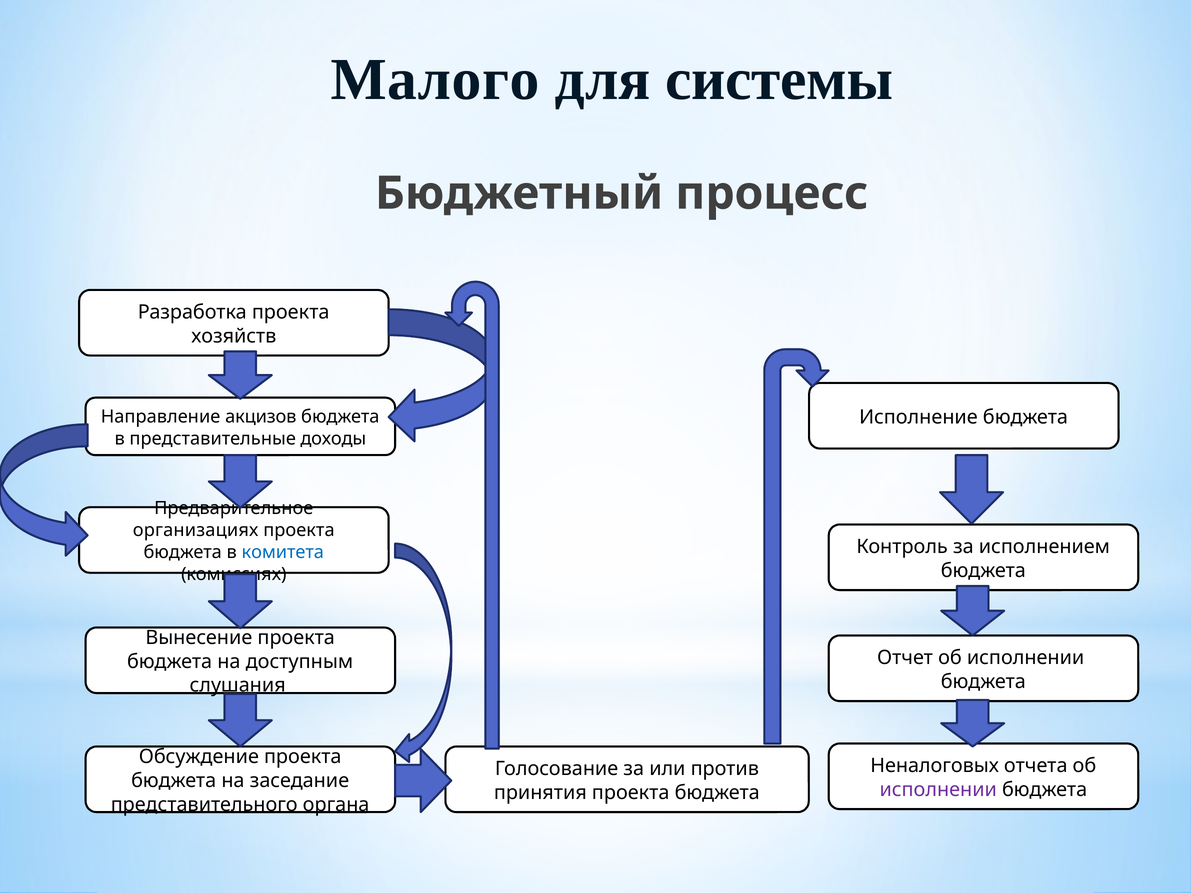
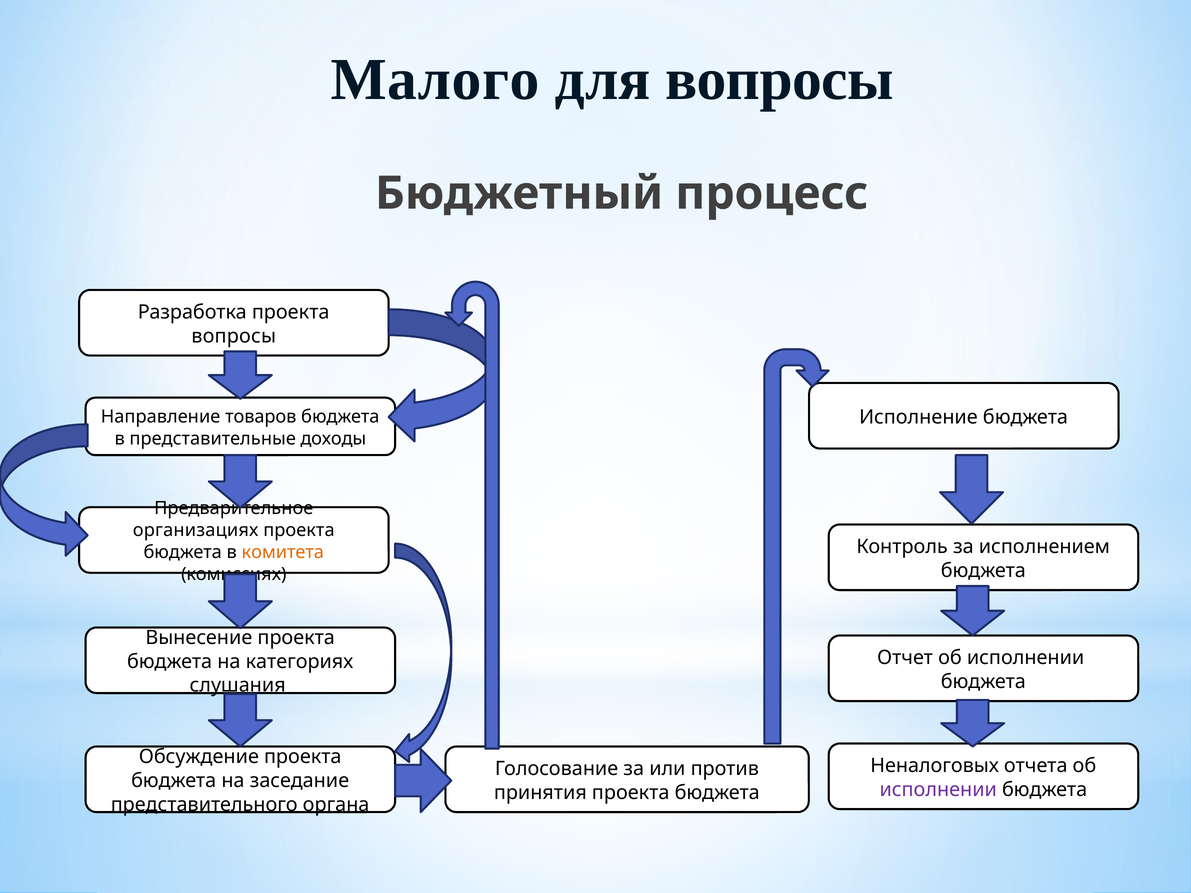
для системы: системы -> вопросы (779, 80)
хозяйств: хозяйств -> вопросы (234, 336)
акцизов: акцизов -> товаров (261, 417)
комитета colour: blue -> orange (283, 552)
доступным: доступным -> категориях (299, 662)
